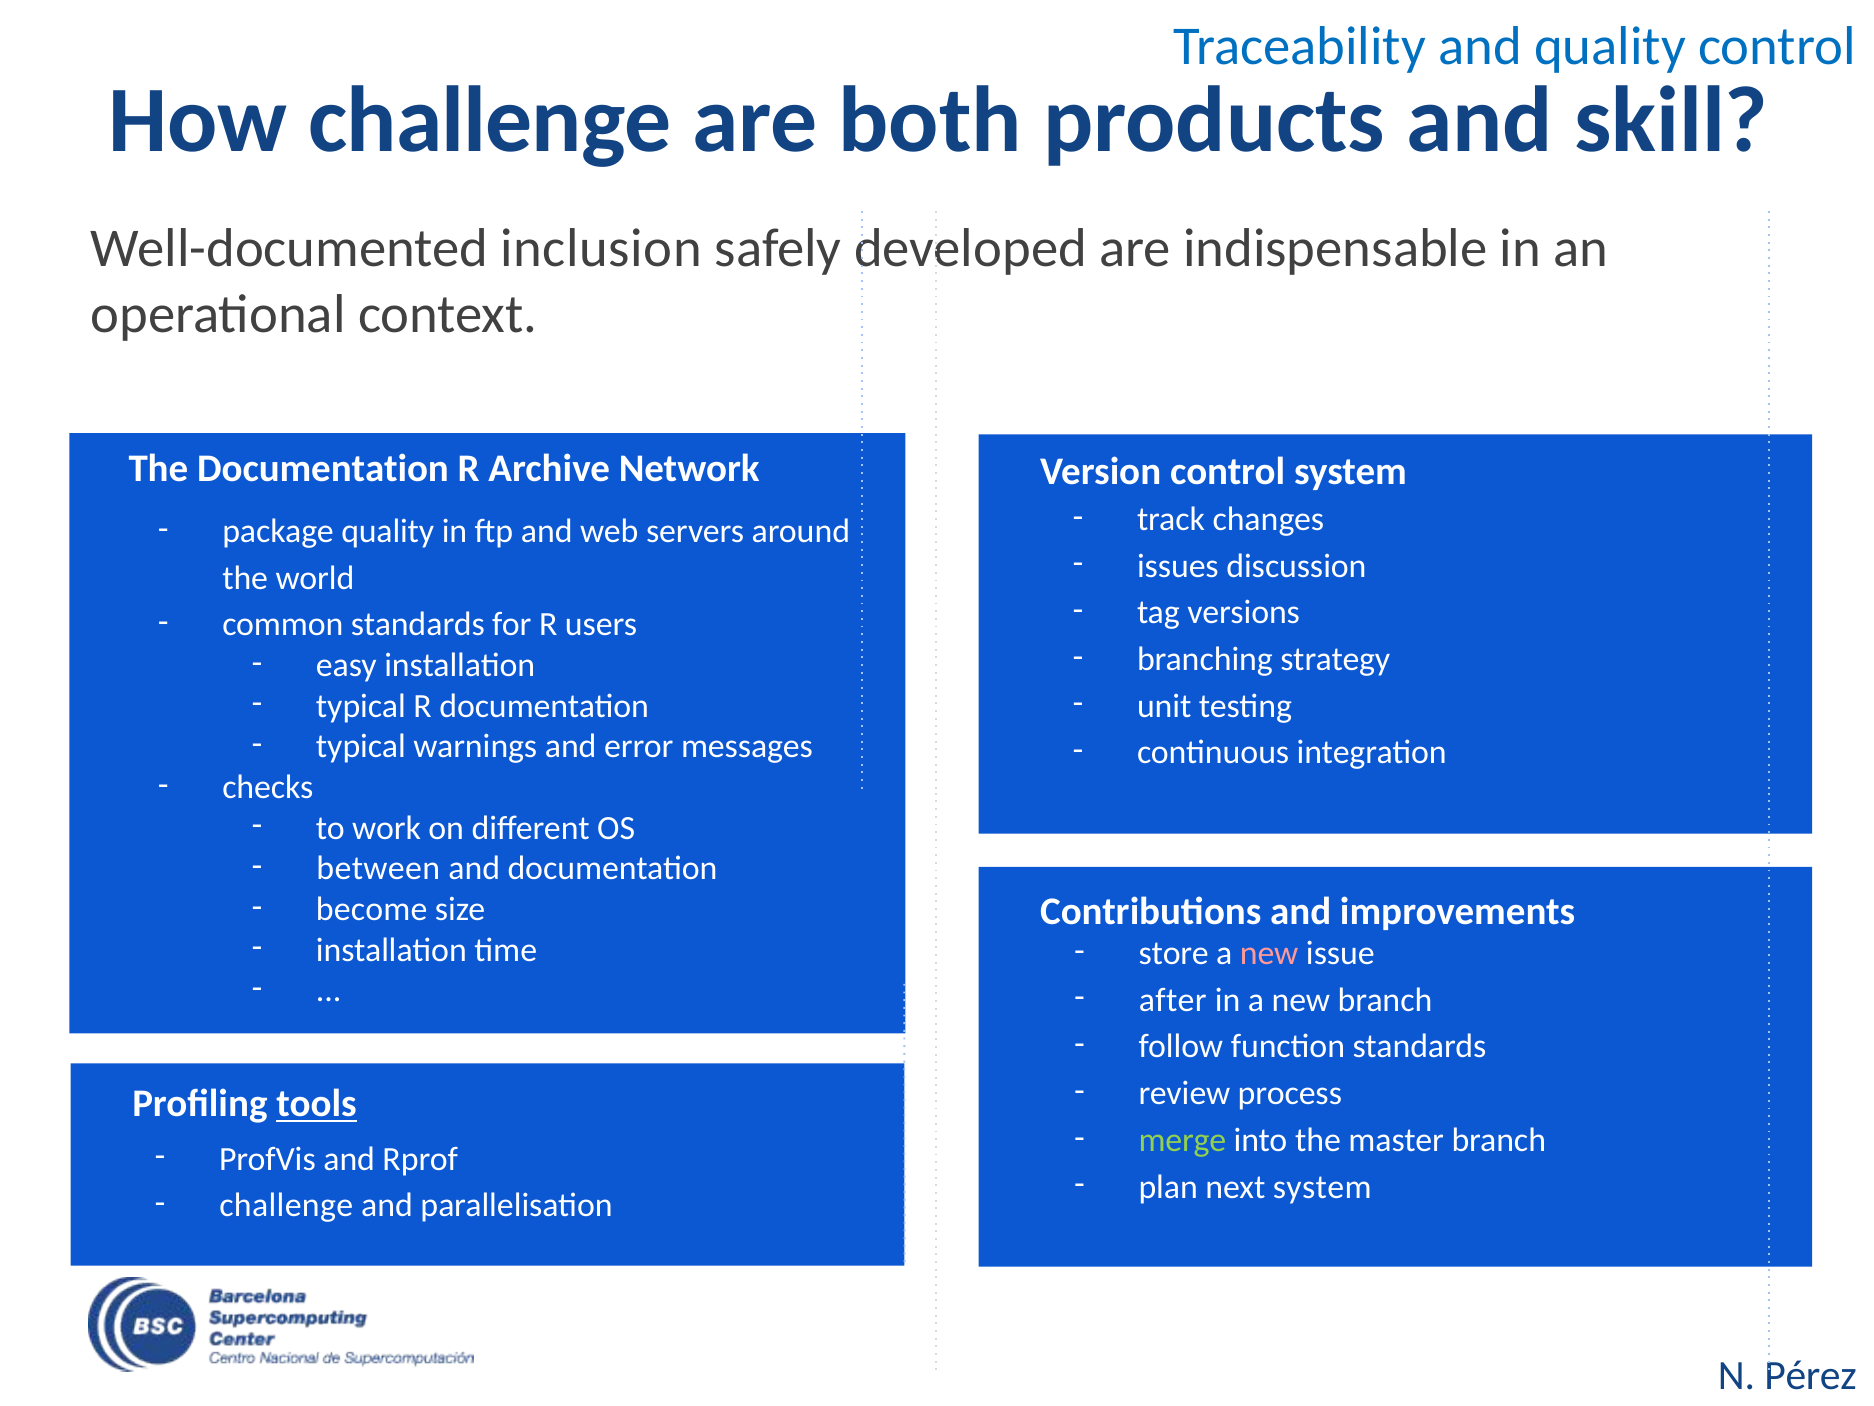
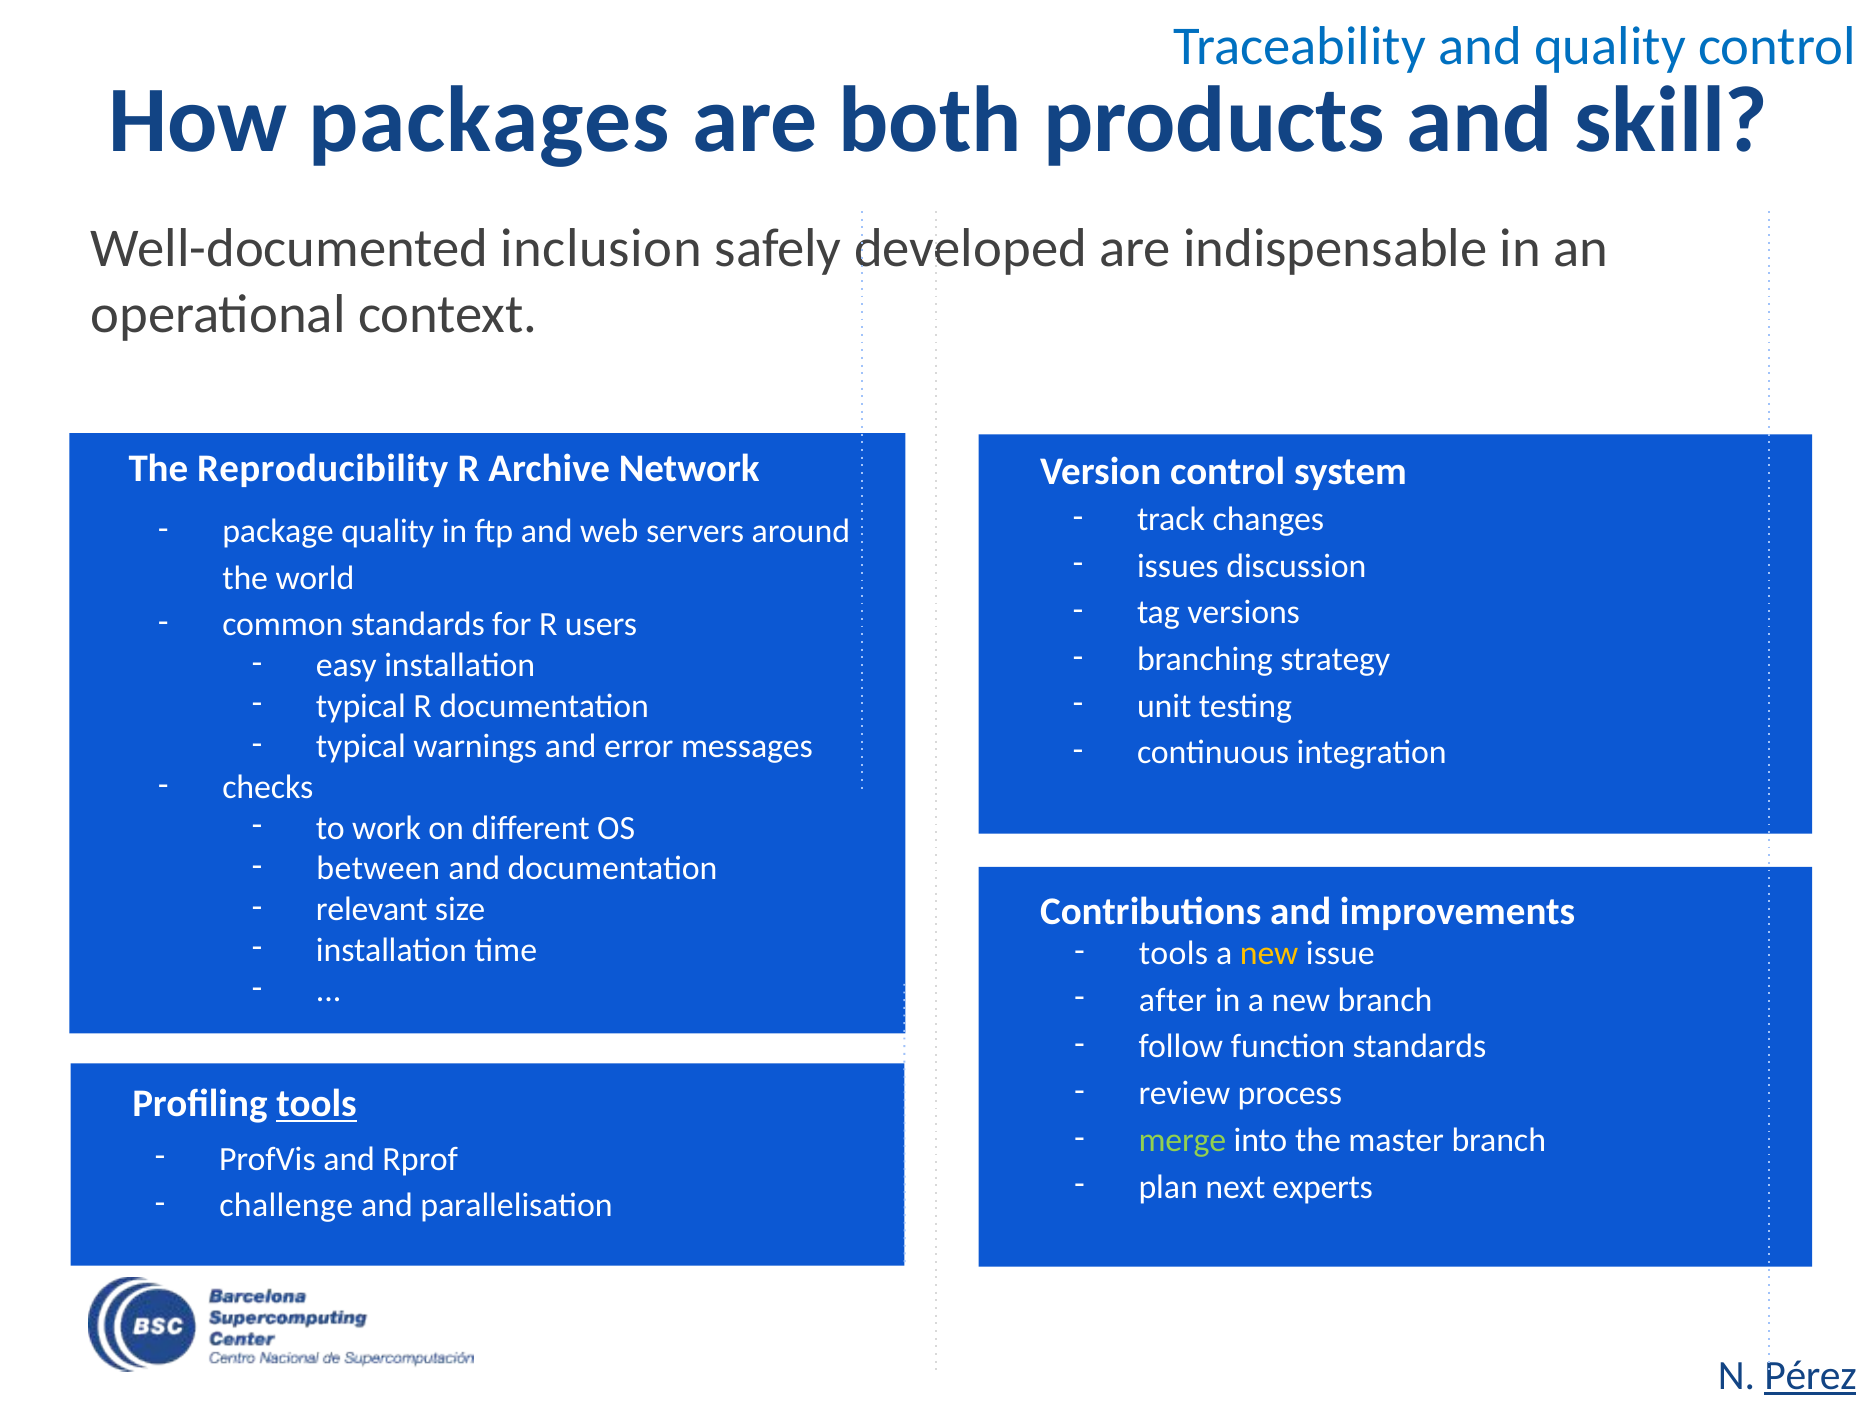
How challenge: challenge -> packages (489, 120)
The Documentation: Documentation -> Reproducibility (323, 469)
become: become -> relevant (372, 909)
store: store -> tools (1173, 953)
new colour: pink -> yellow (1269, 953)
next system: system -> experts (1323, 1186)
Pérez underline: none -> present (1811, 1375)
